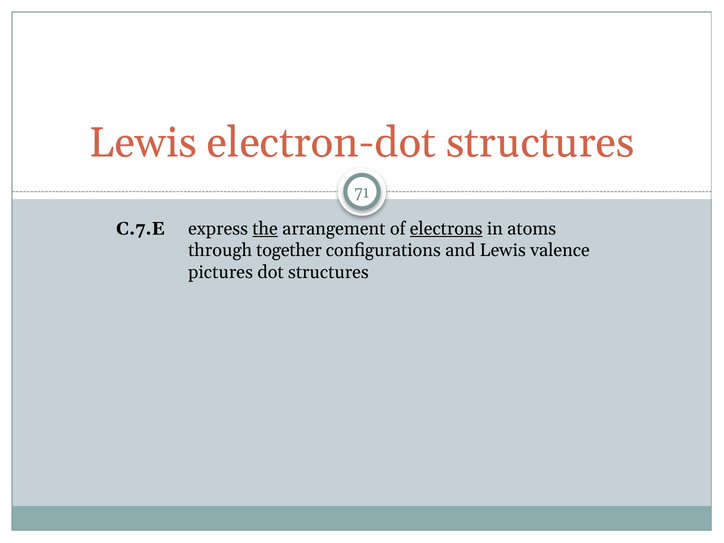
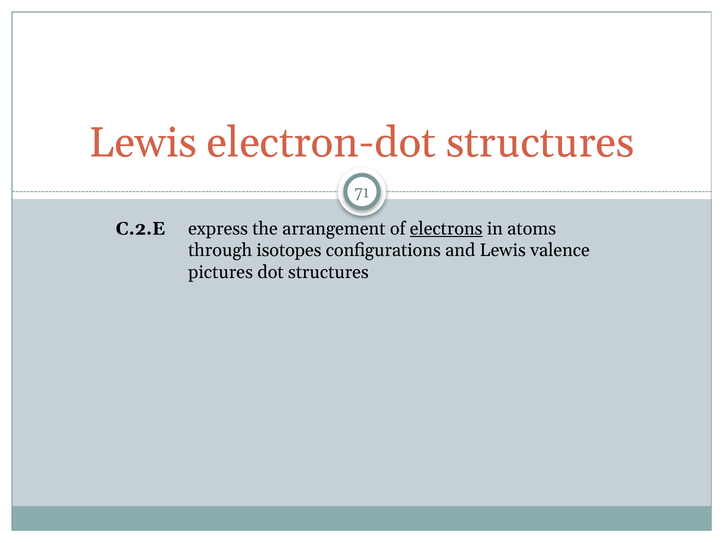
C.7.E: C.7.E -> C.2.E (140, 229)
the underline: present -> none (265, 229)
together: together -> isotopes (289, 250)
